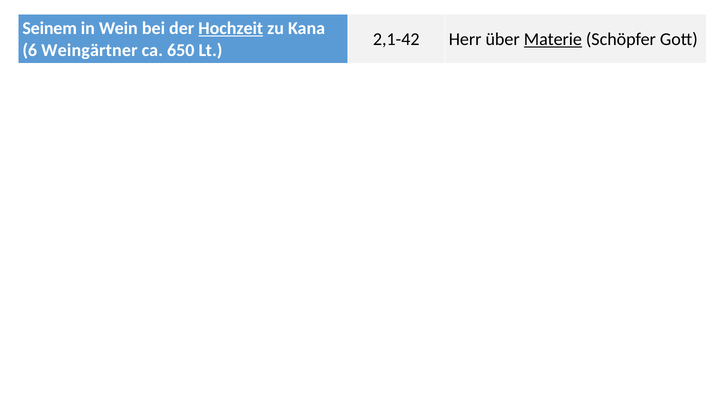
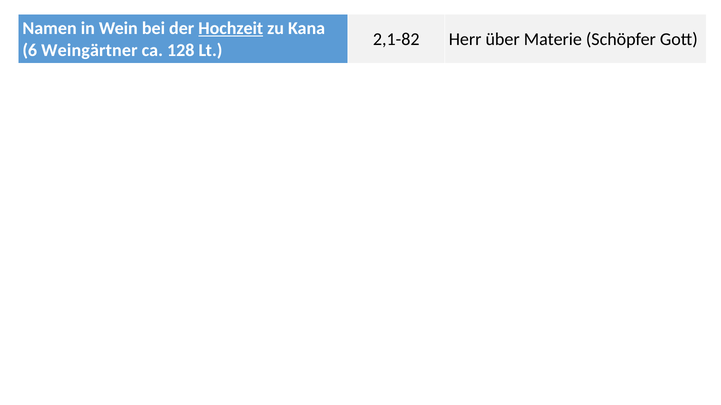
Seinem: Seinem -> Namen (50, 28)
2,1-42: 2,1-42 -> 2,1-82 (396, 39)
Materie underline: present -> none (553, 39)
650: 650 -> 128 (181, 50)
